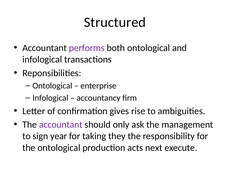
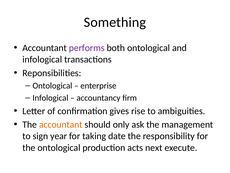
Structured: Structured -> Something (115, 22)
accountant colour: purple -> orange (61, 124)
they: they -> date (117, 136)
